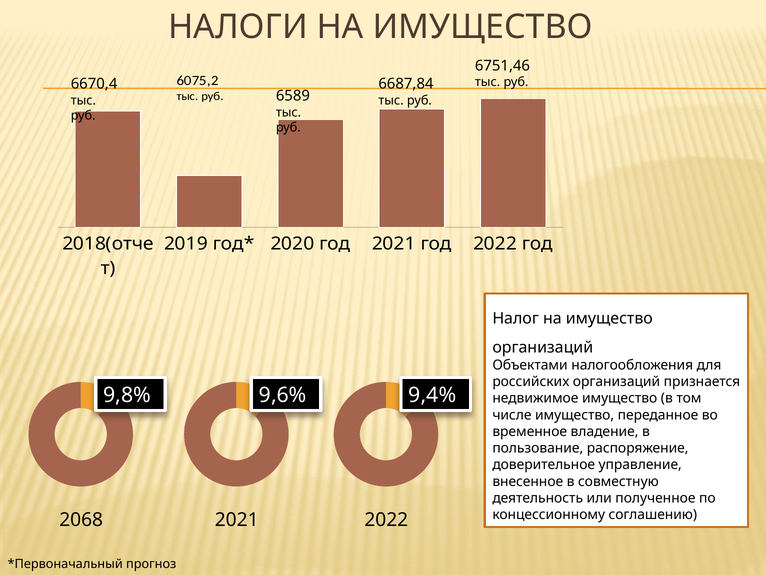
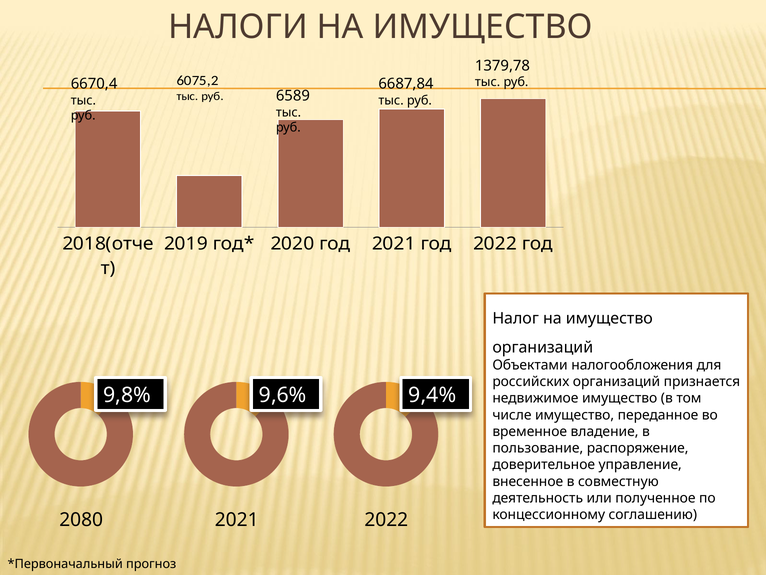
6751,46: 6751,46 -> 1379,78 (502, 66)
2068: 2068 -> 2080 (81, 519)
